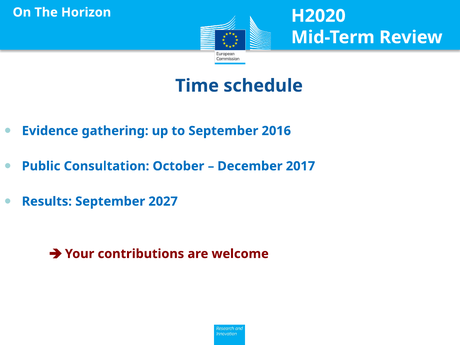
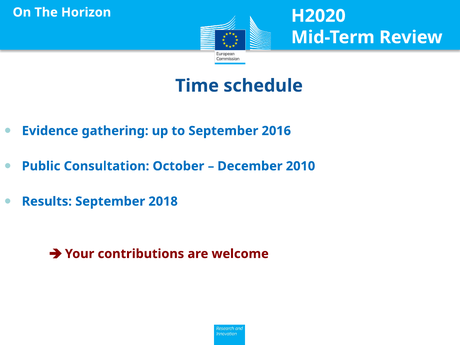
2017: 2017 -> 2010 (301, 166)
2027: 2027 -> 2018 (163, 201)
